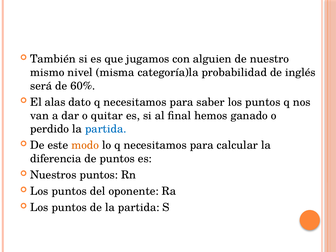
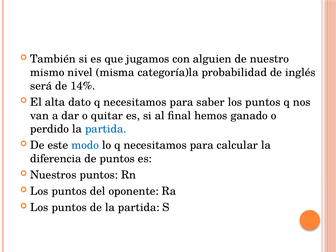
60%: 60% -> 14% (83, 86)
alas: alas -> alta (55, 102)
modo colour: orange -> blue (85, 145)
